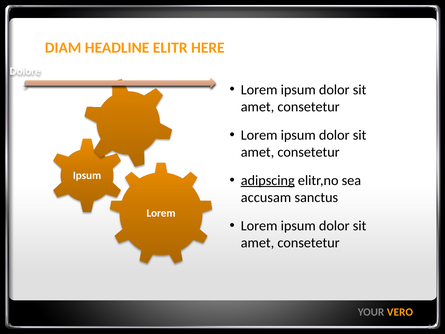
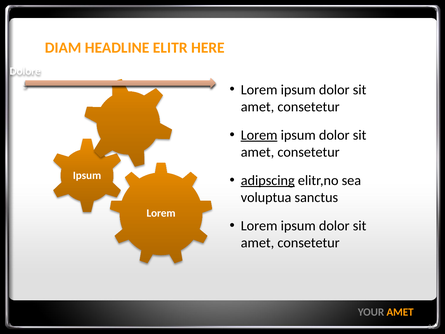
Lorem underline: none -> present (259, 135)
accusam: accusam -> voluptua (266, 197)
YOUR VERO: VERO -> AMET (400, 312)
